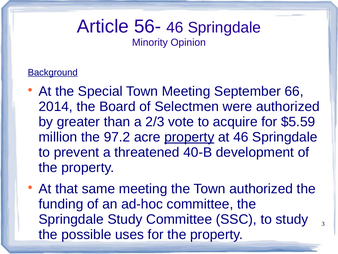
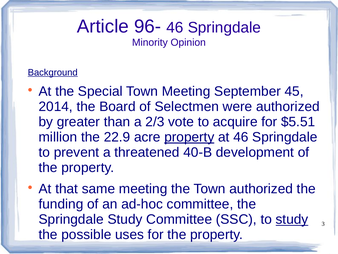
56-: 56- -> 96- (148, 26)
66: 66 -> 45 (294, 91)
$5.59: $5.59 -> $5.51 (298, 122)
97.2: 97.2 -> 22.9 (117, 137)
study underline: none -> present (292, 219)
